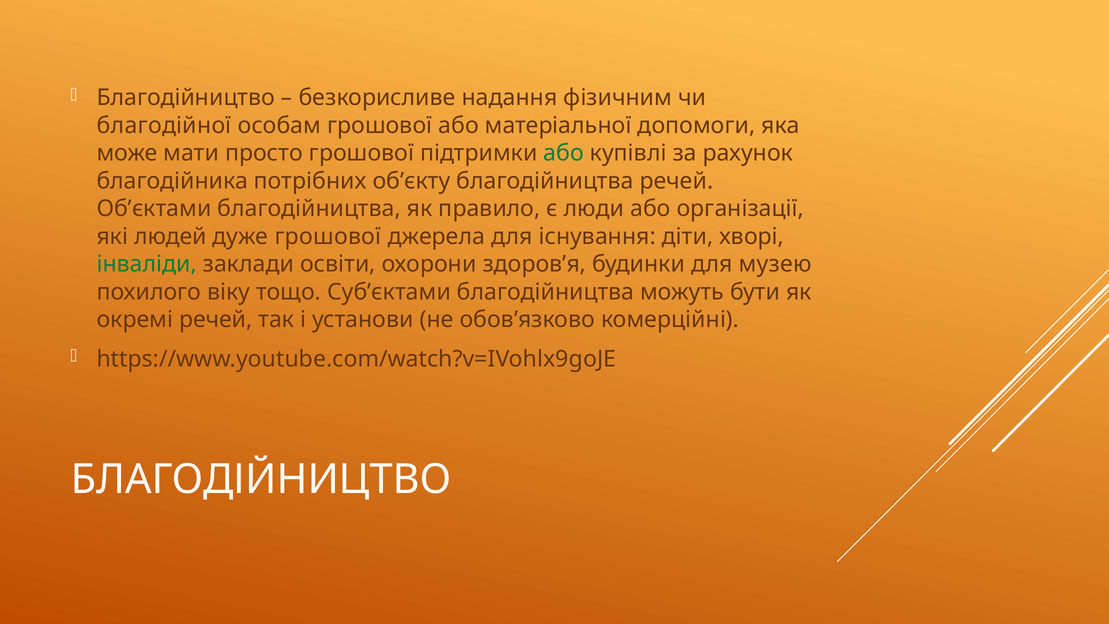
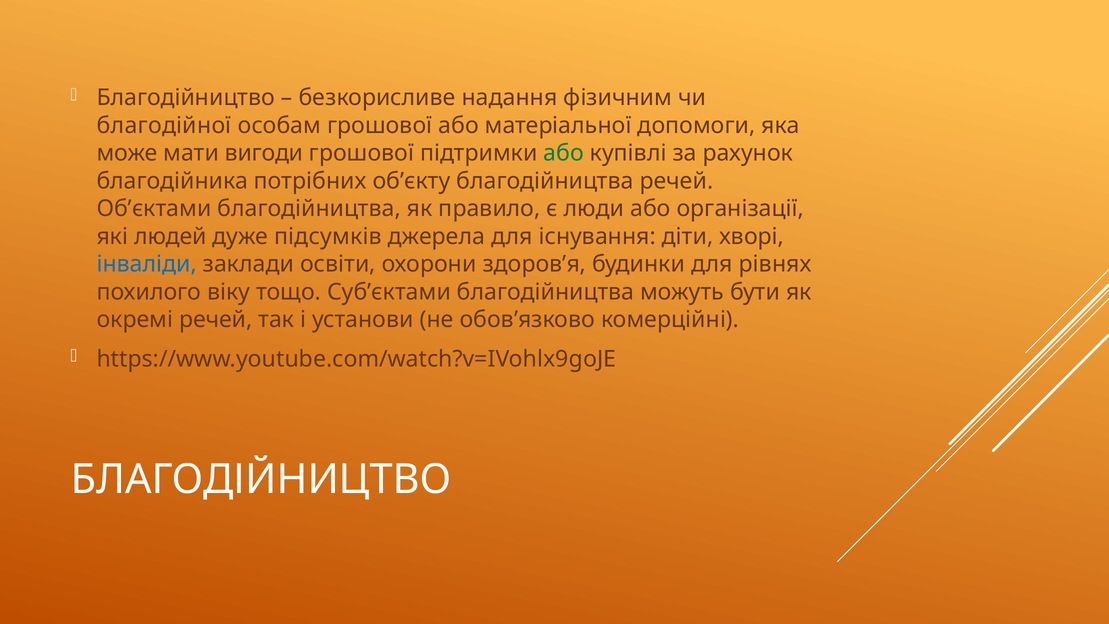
просто: просто -> вигоди (264, 153)
дуже грошової: грошової -> підсумків (328, 236)
інваліди colour: green -> blue (147, 264)
музею: музею -> рівнях (775, 264)
